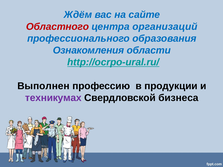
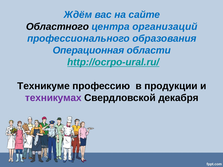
Областного colour: red -> black (57, 27)
Ознакомления: Ознакомления -> Операционная (88, 50)
Выполнен: Выполнен -> Техникуме (44, 86)
бизнеса: бизнеса -> декабря (178, 98)
